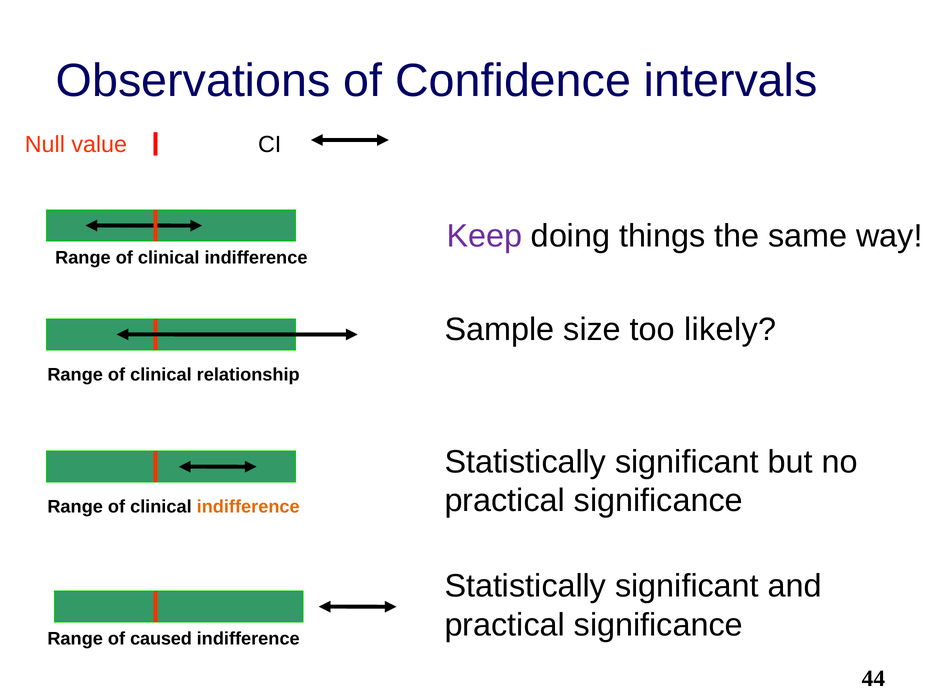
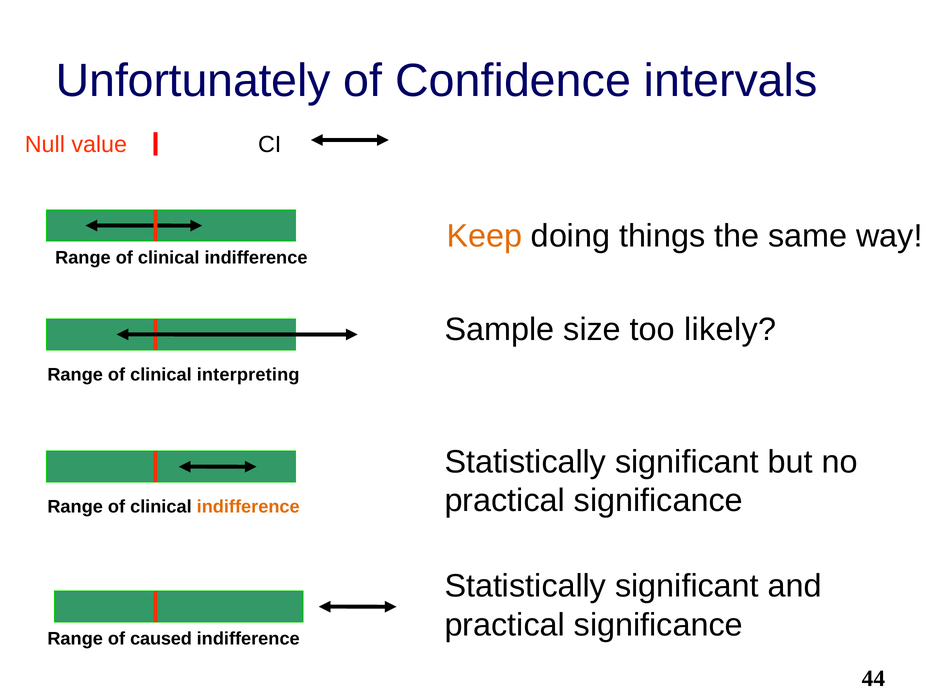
Observations: Observations -> Unfortunately (193, 81)
Keep colour: purple -> orange (484, 236)
relationship: relationship -> interpreting (248, 374)
